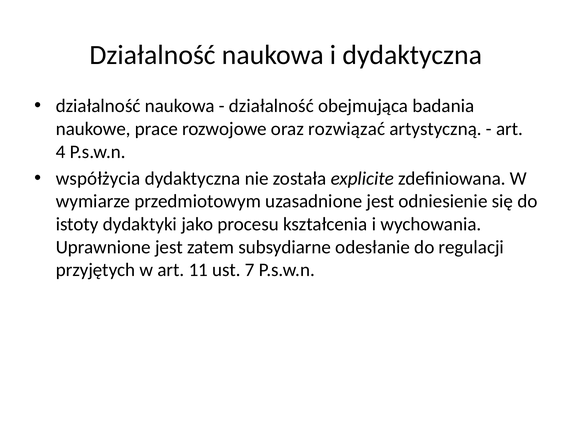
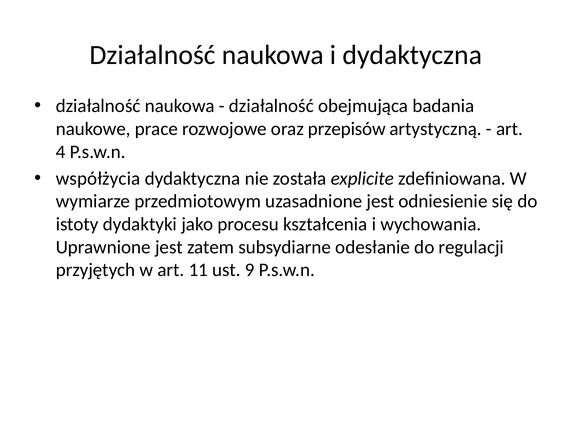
rozwiązać: rozwiązać -> przepisów (347, 129)
7: 7 -> 9 (250, 270)
